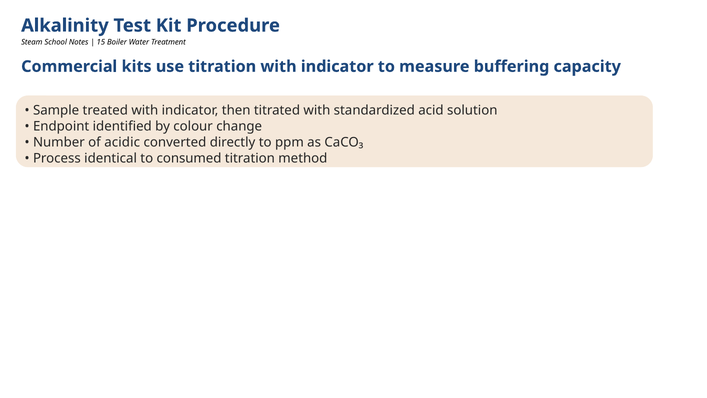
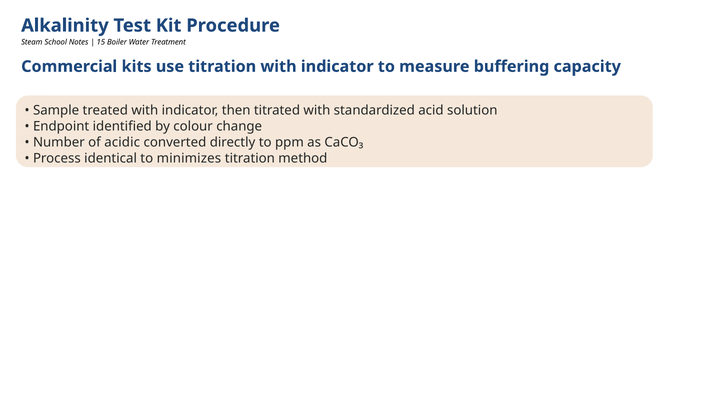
consumed: consumed -> minimizes (189, 158)
